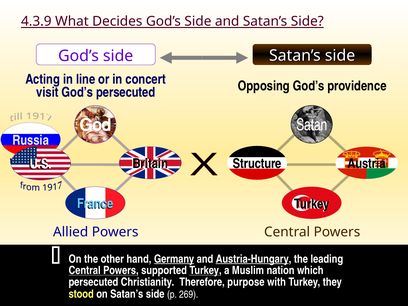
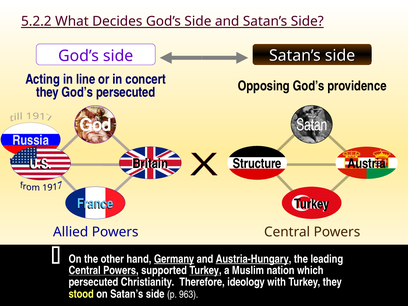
4.3.9: 4.3.9 -> 5.2.2 (36, 21)
visit: visit -> they (47, 92)
purpose: purpose -> ideology (246, 282)
269: 269 -> 963 (189, 295)
